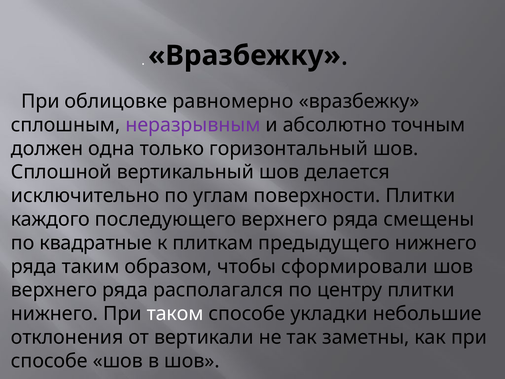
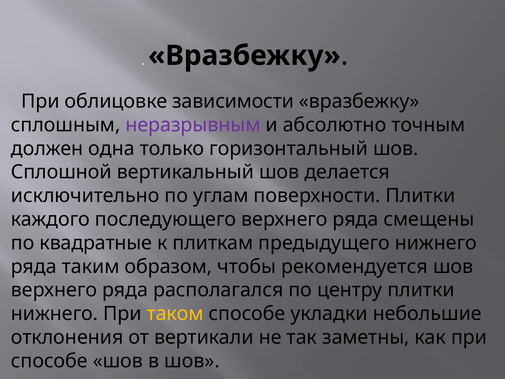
равномерно: равномерно -> зависимости (233, 101)
сформировали: сформировали -> рекомендуется (354, 266)
таком colour: white -> yellow (175, 314)
